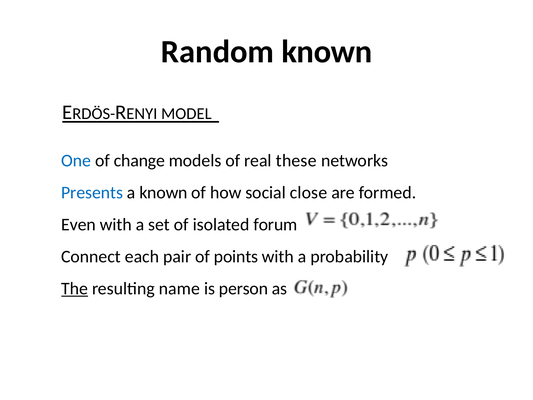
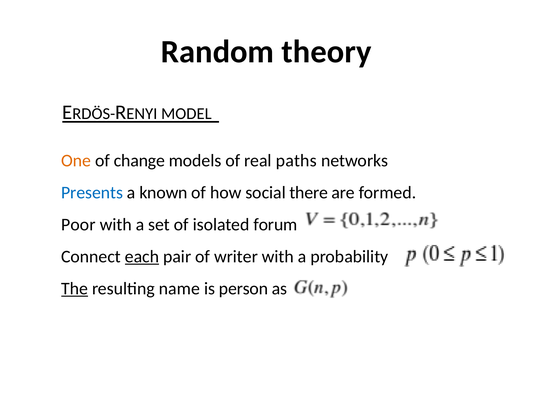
Random known: known -> theory (327, 52)
One colour: blue -> orange (76, 160)
these: these -> paths (296, 160)
close: close -> there (309, 192)
Even: Even -> Poor (78, 224)
each underline: none -> present (142, 256)
points: points -> writer (236, 256)
